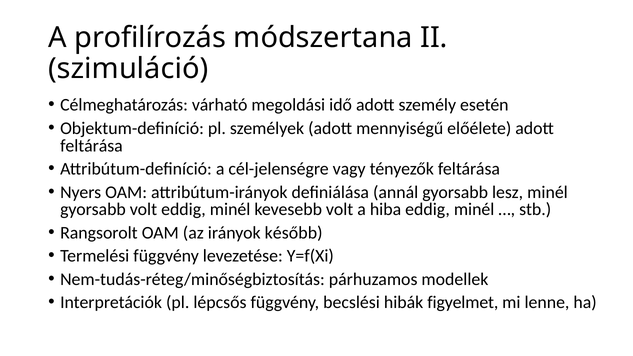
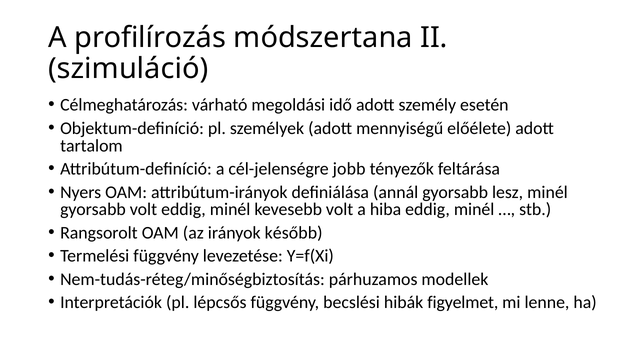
feltárása: feltárása -> tartalom (91, 146)
vagy: vagy -> jobb (349, 169)
